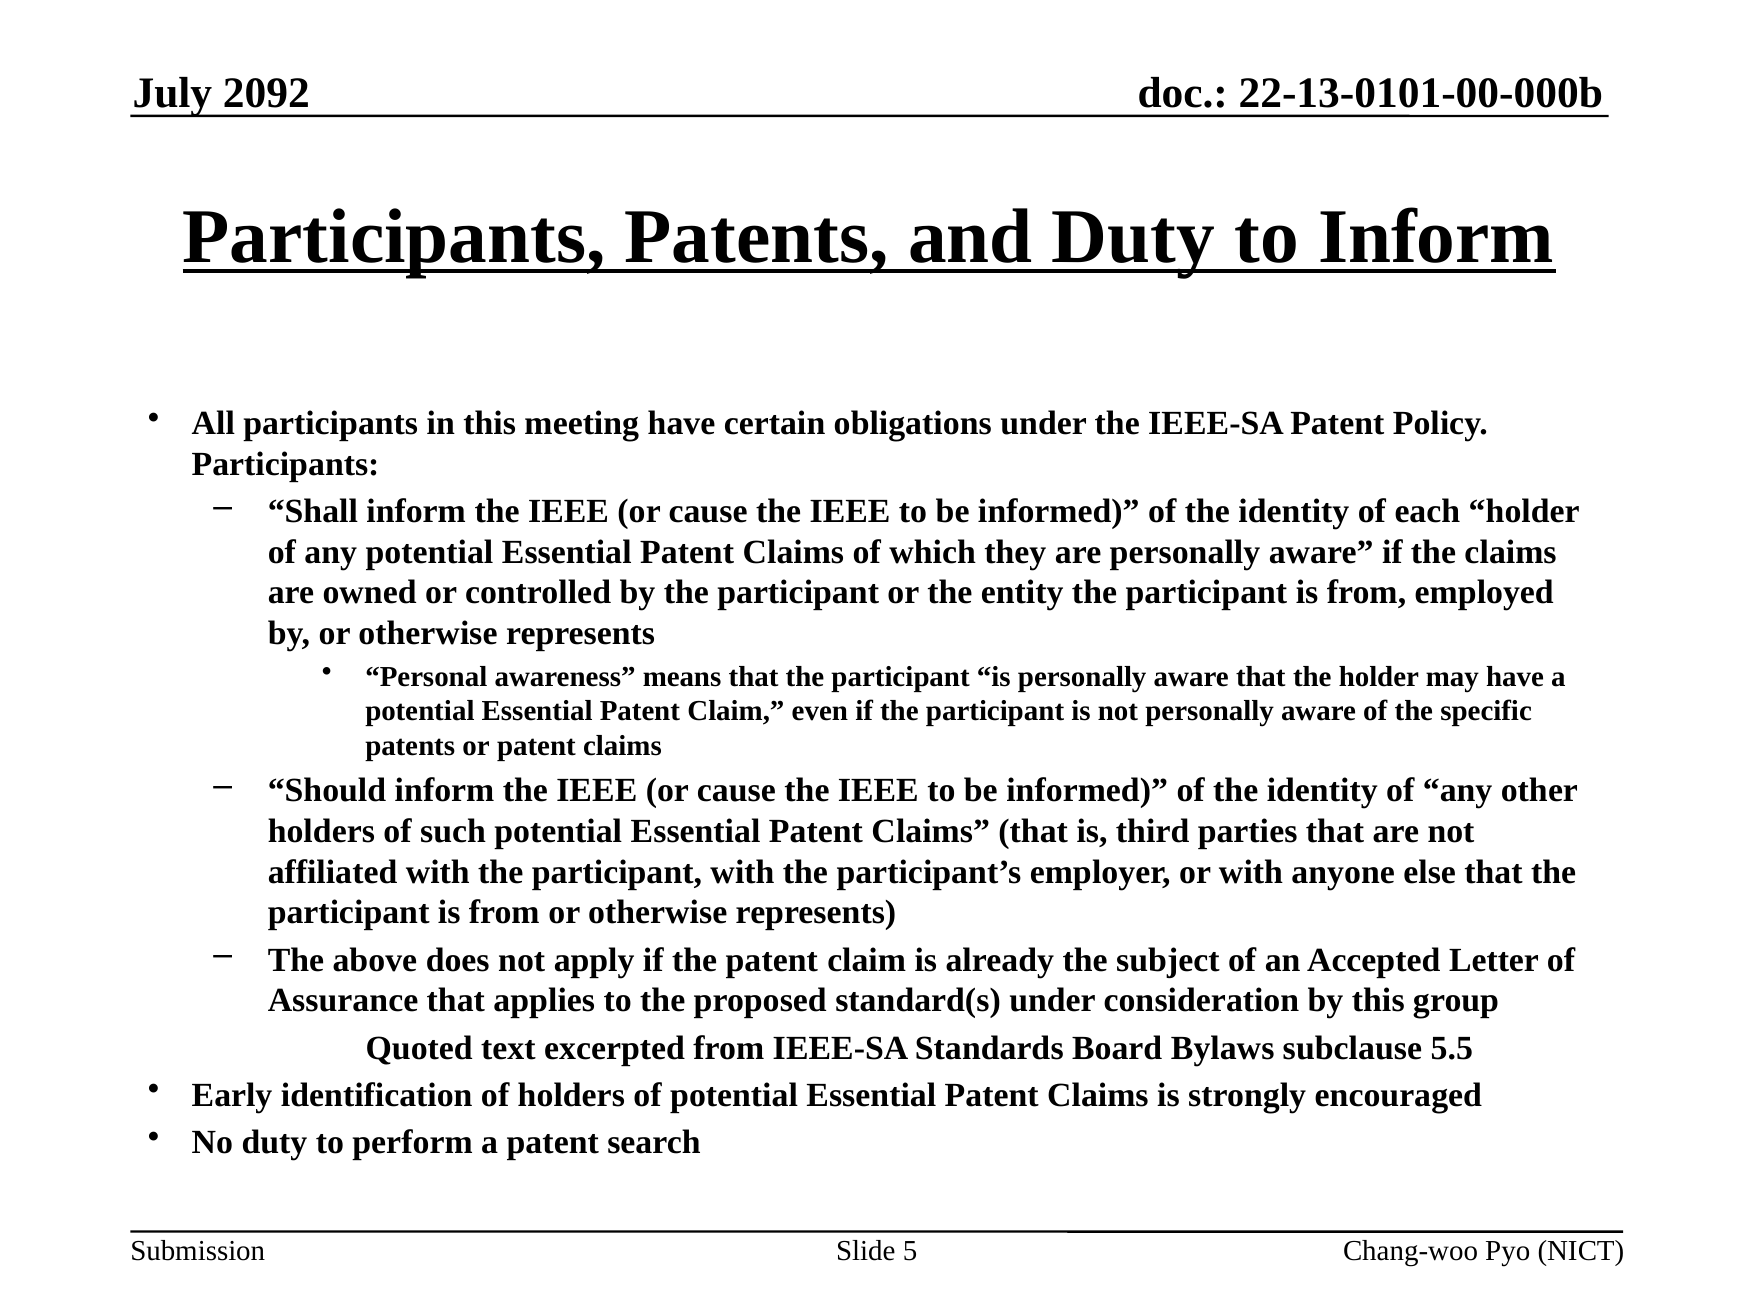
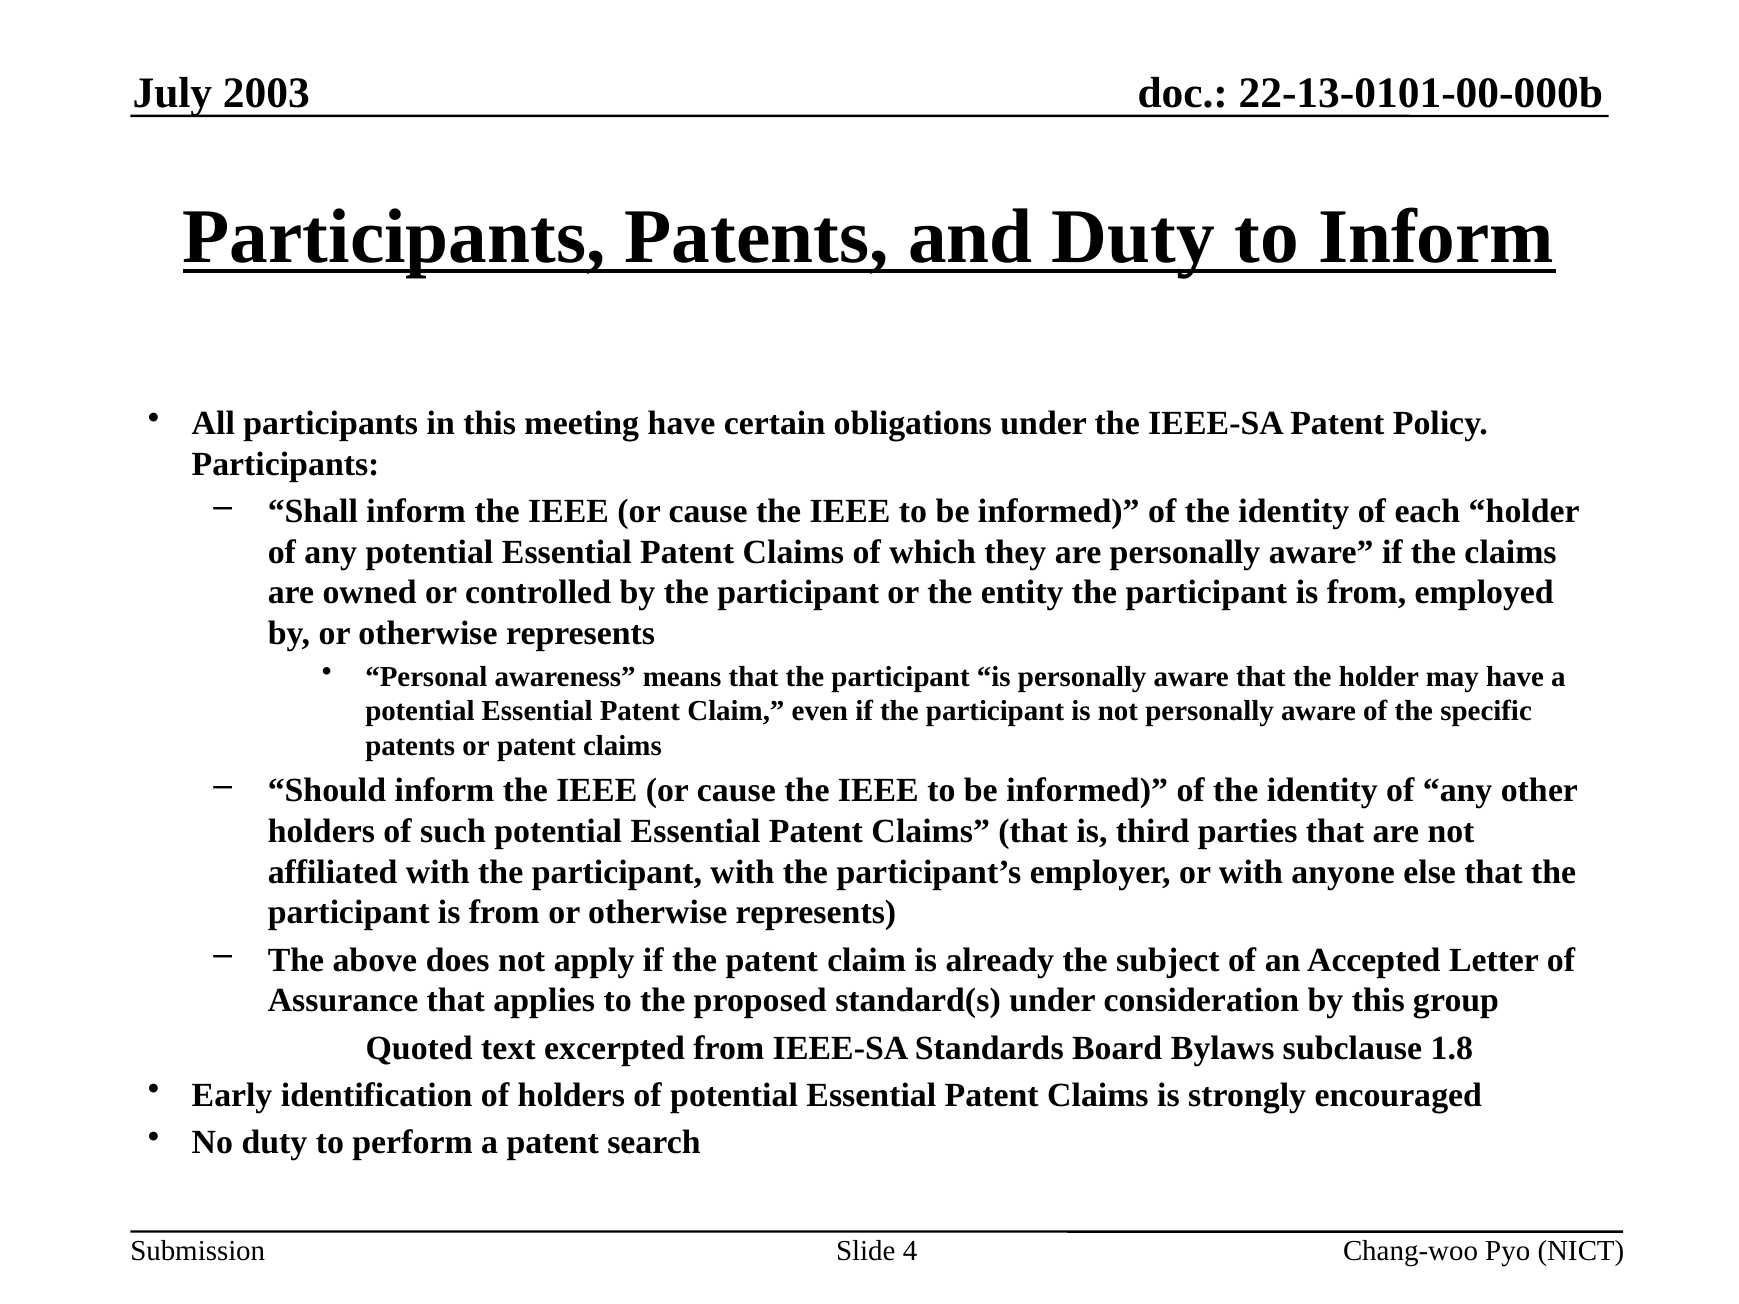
2092: 2092 -> 2003 (266, 93)
5.5: 5.5 -> 1.8 (1452, 1048)
5: 5 -> 4 (910, 1251)
